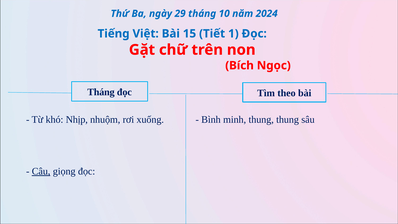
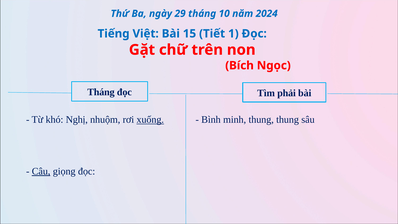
theo: theo -> phải (287, 93)
Nhịp: Nhịp -> Nghị (77, 120)
xuống underline: none -> present (150, 120)
